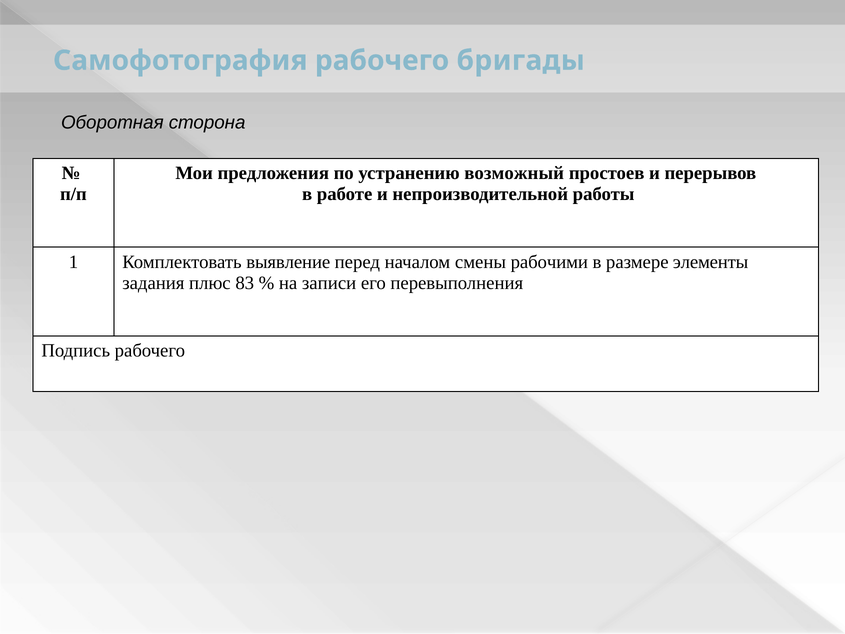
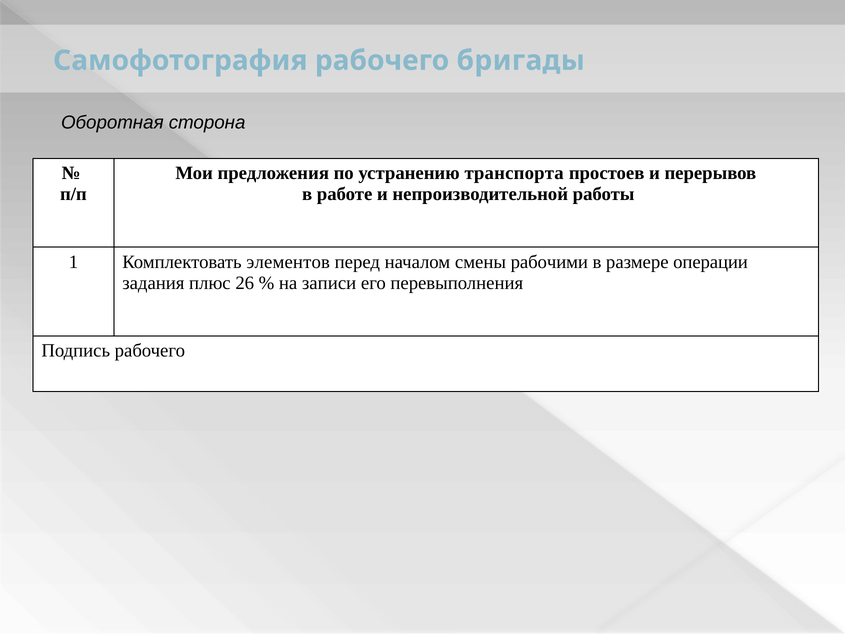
возможный: возможный -> транспорта (514, 173)
выявление: выявление -> элементов (288, 262)
элементы: элементы -> операции (711, 262)
83: 83 -> 26 (245, 283)
